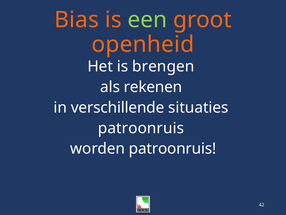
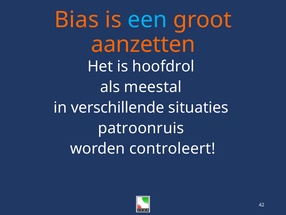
een colour: light green -> light blue (147, 20)
openheid: openheid -> aanzetten (143, 44)
brengen: brengen -> hoofdrol (163, 66)
rekenen: rekenen -> meestal (153, 87)
worden patroonruis: patroonruis -> controleert (172, 148)
